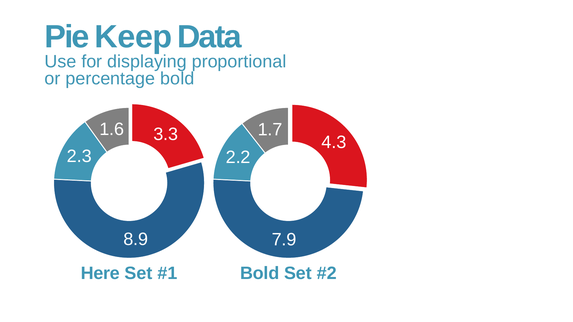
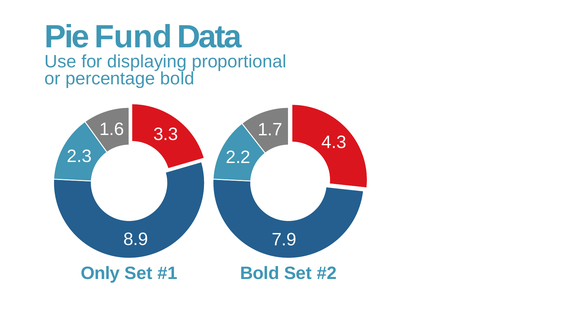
Keep: Keep -> Fund (133, 37)
Here: Here -> Only (100, 274)
